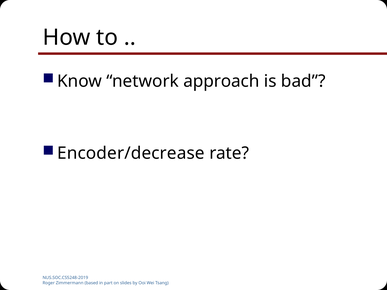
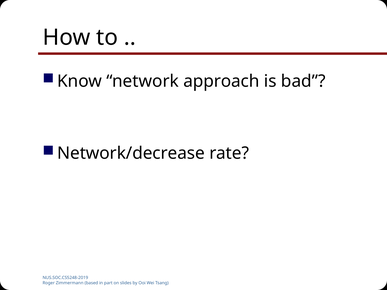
Encoder/decrease: Encoder/decrease -> Network/decrease (131, 153)
